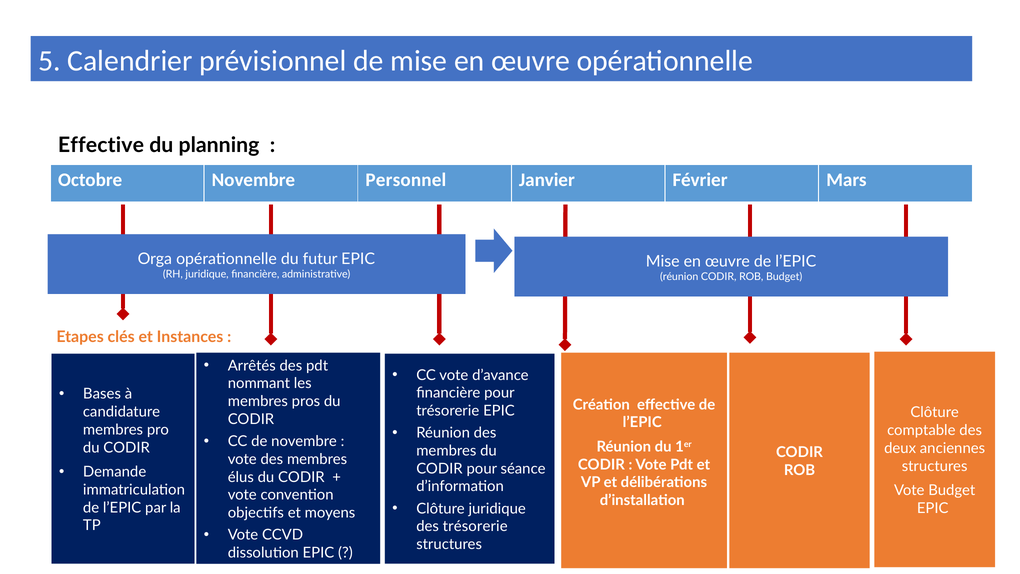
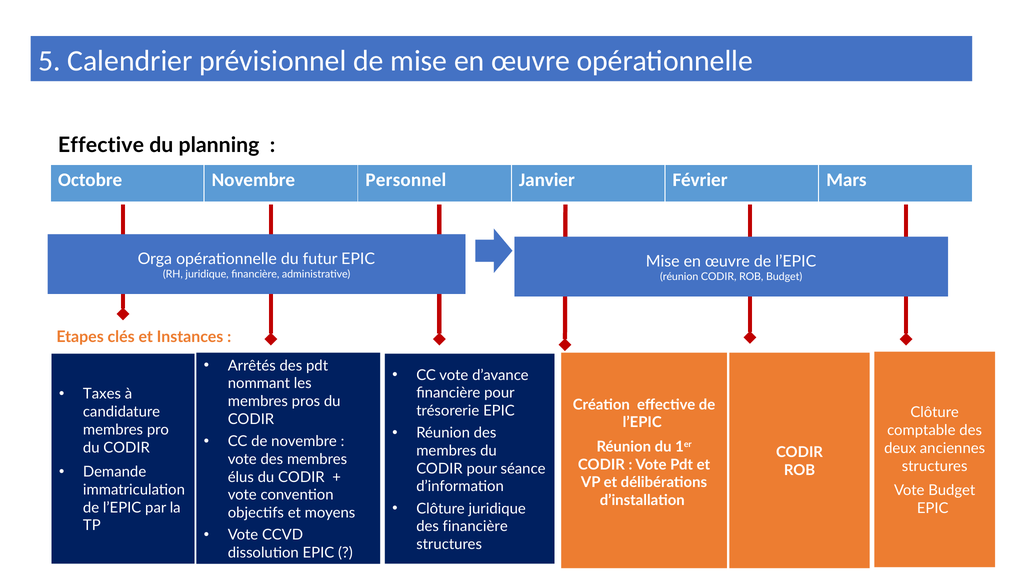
Bases: Bases -> Taxes (102, 394)
des trésorerie: trésorerie -> financière (475, 526)
